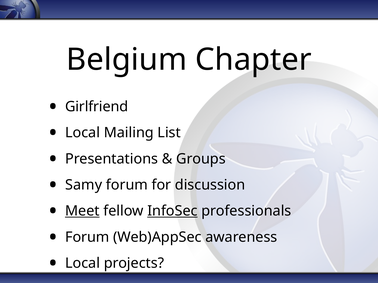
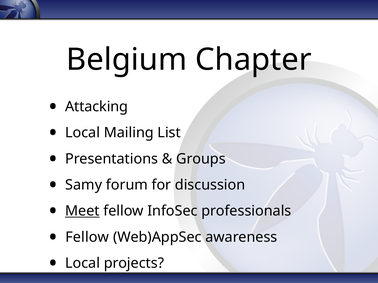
Girlfriend: Girlfriend -> Attacking (97, 107)
InfoSec underline: present -> none (172, 211)
Forum: Forum -> Fellow (87, 237)
